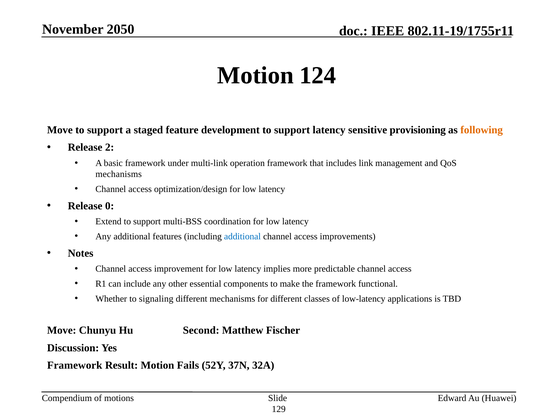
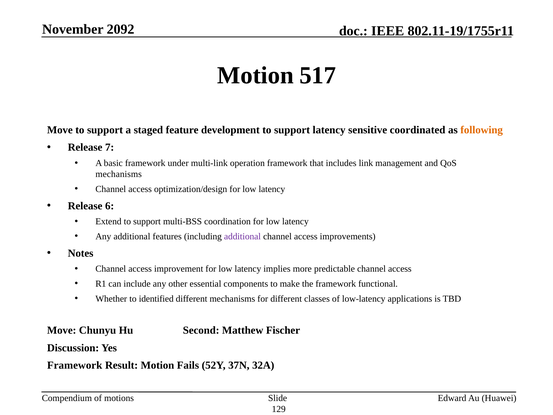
2050: 2050 -> 2092 (121, 29)
124: 124 -> 517 (318, 75)
provisioning: provisioning -> coordinated (418, 130)
2: 2 -> 7 (110, 147)
0: 0 -> 6 (110, 206)
additional colour: blue -> purple (242, 236)
signaling: signaling -> identified (156, 298)
